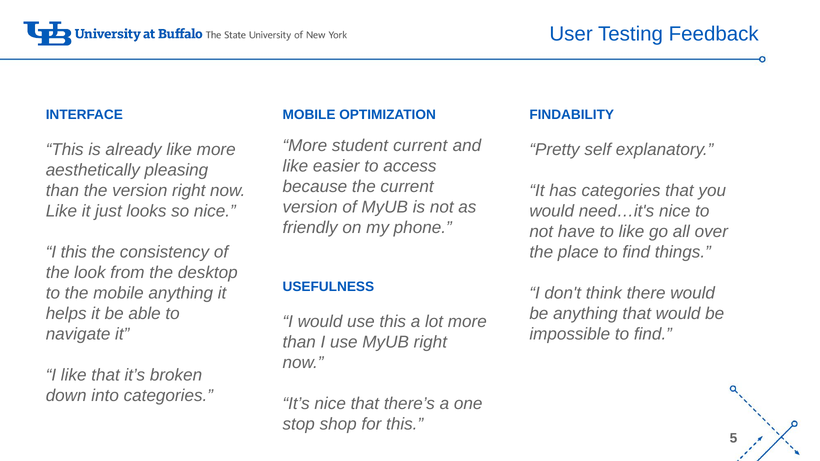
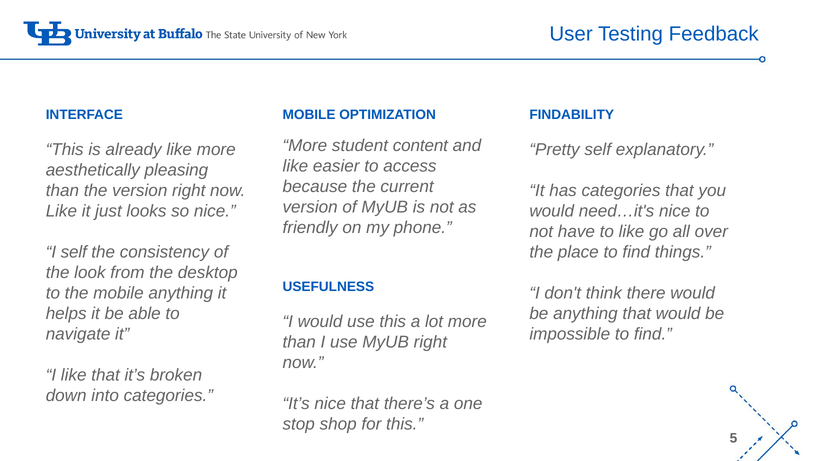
student current: current -> content (420, 146)
I this: this -> self (74, 252)
